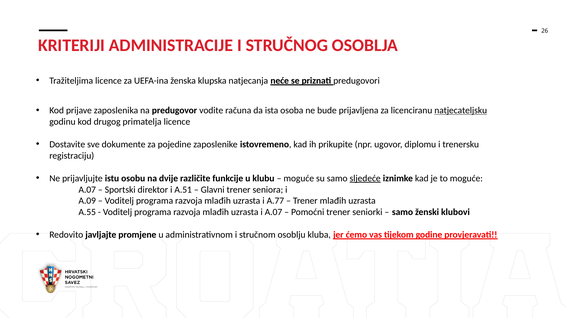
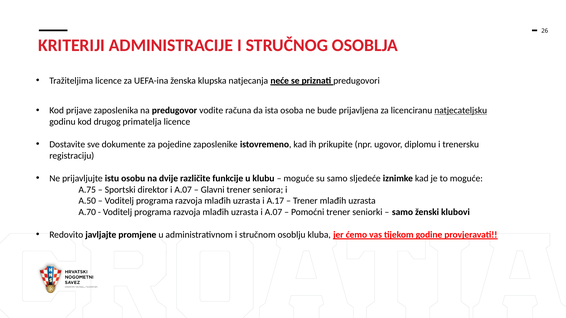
sljedeće underline: present -> none (365, 178)
A.07: A.07 -> A.75 (87, 190)
direktor i A.51: A.51 -> A.07 (183, 190)
A.09: A.09 -> A.50 (87, 201)
A.77: A.77 -> A.17 (275, 201)
A.55: A.55 -> A.70 (87, 212)
